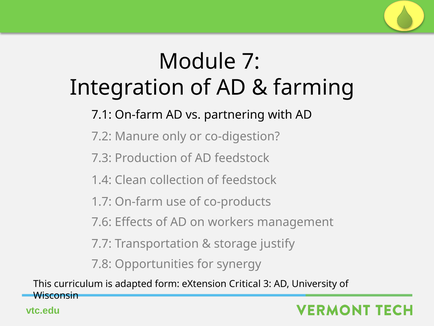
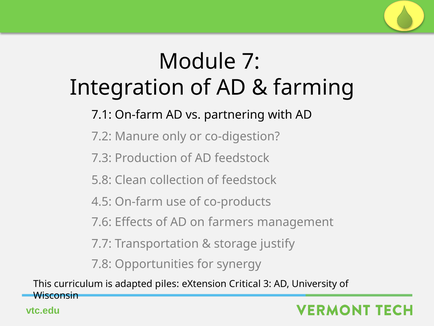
1.4: 1.4 -> 5.8 (102, 180)
1.7: 1.7 -> 4.5 (102, 202)
workers: workers -> farmers (231, 222)
form: form -> piles (167, 284)
